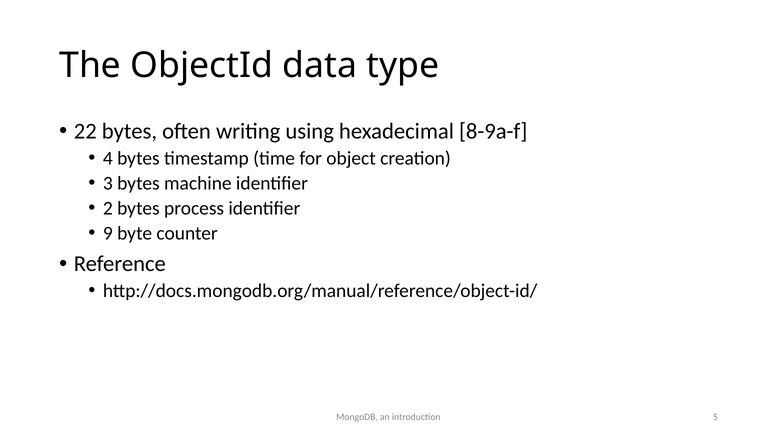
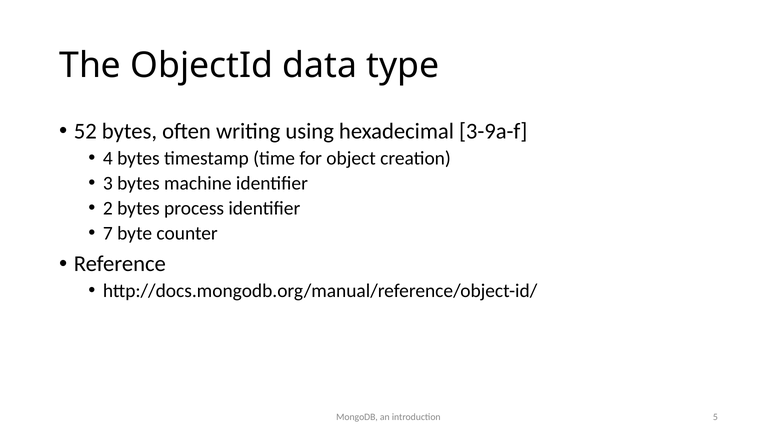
22: 22 -> 52 (85, 131)
8-9a-f: 8-9a-f -> 3-9a-f (493, 131)
9: 9 -> 7 (108, 233)
